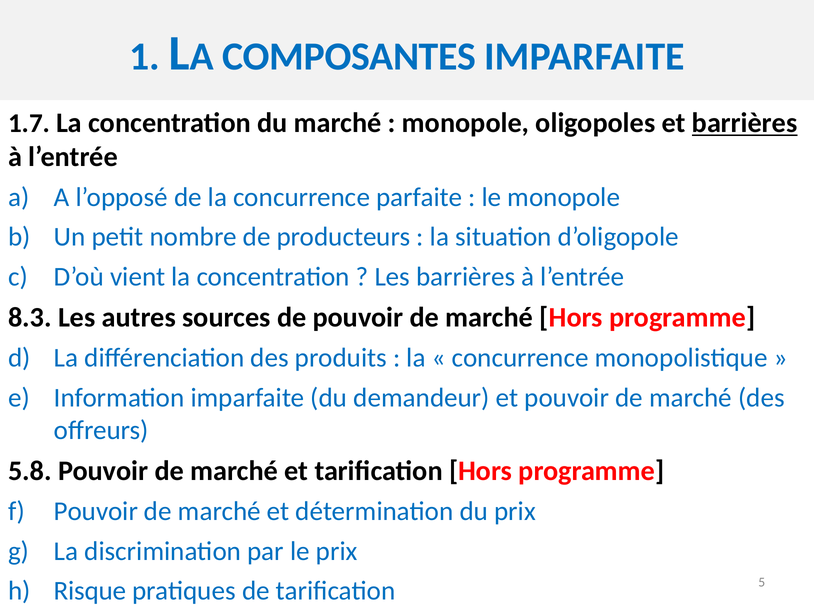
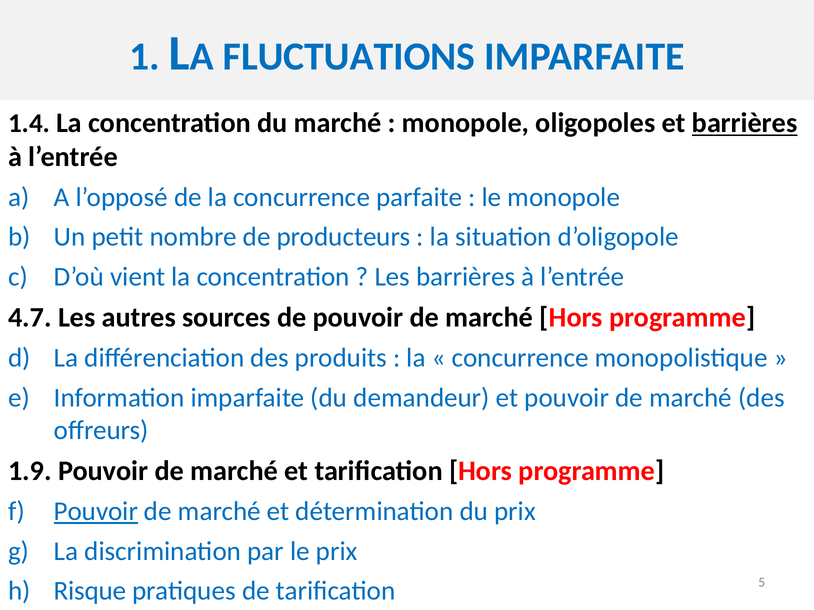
COMPOSANTES: COMPOSANTES -> FLUCTUATIONS (349, 57)
1.7: 1.7 -> 1.4 (29, 123)
8.3: 8.3 -> 4.7 (30, 318)
5.8: 5.8 -> 1.9 (30, 471)
Pouvoir underline: none -> present (96, 512)
